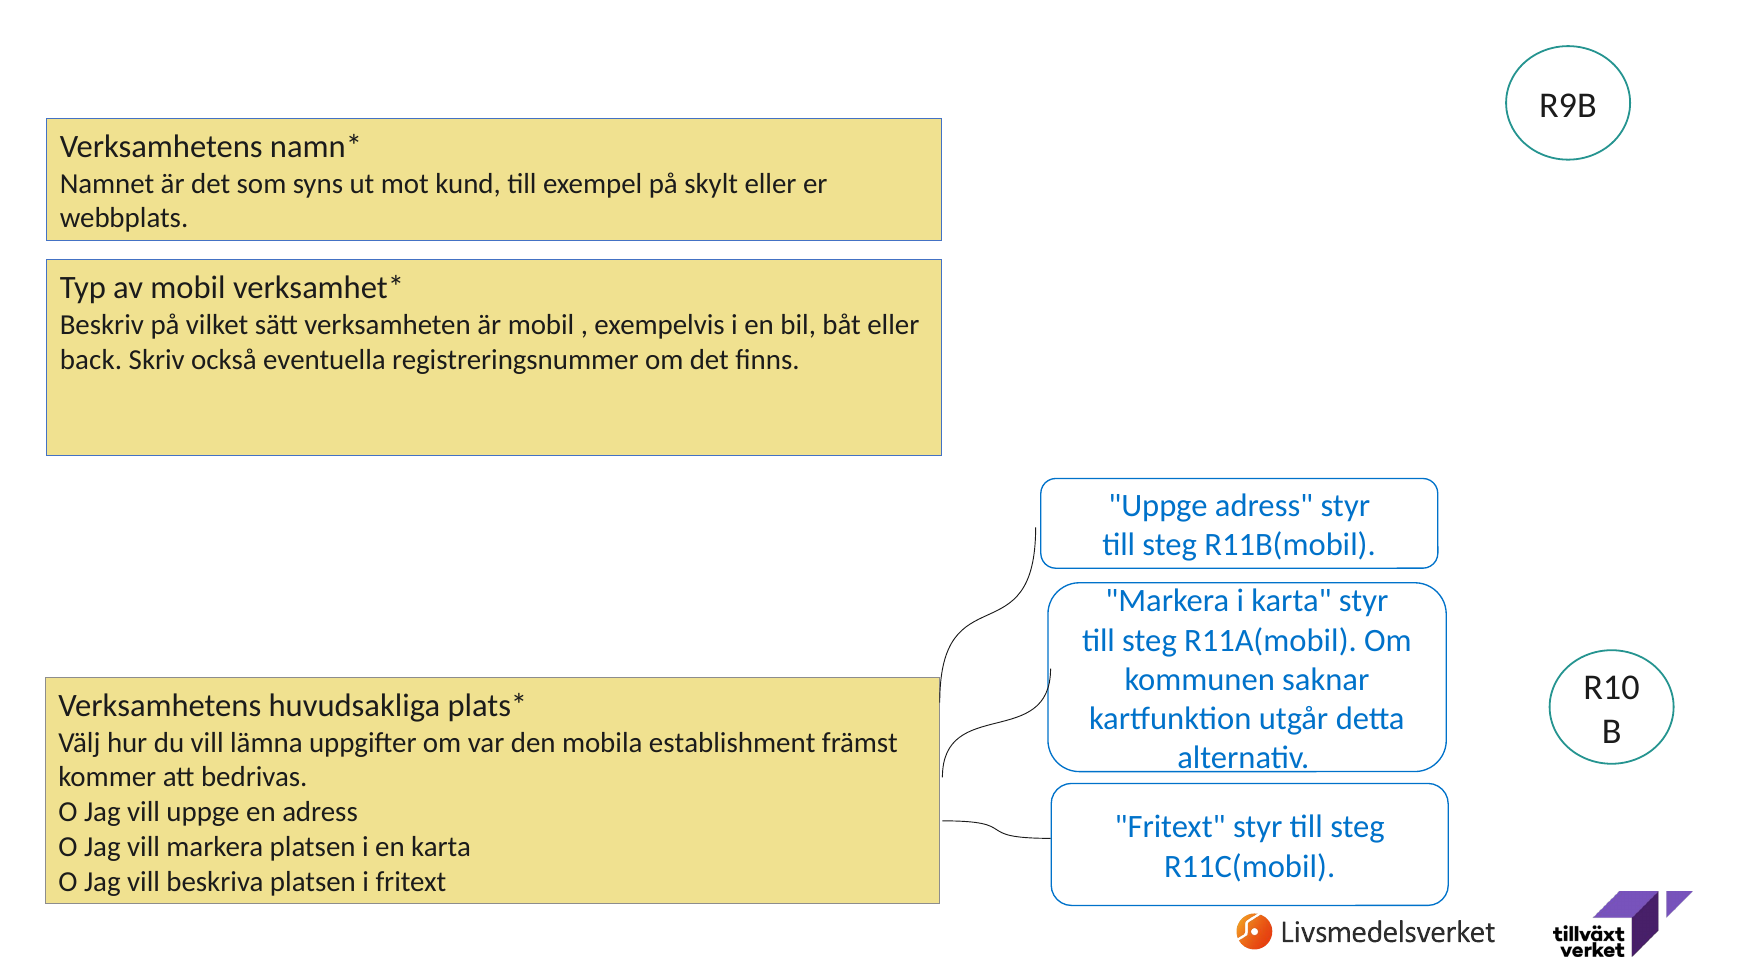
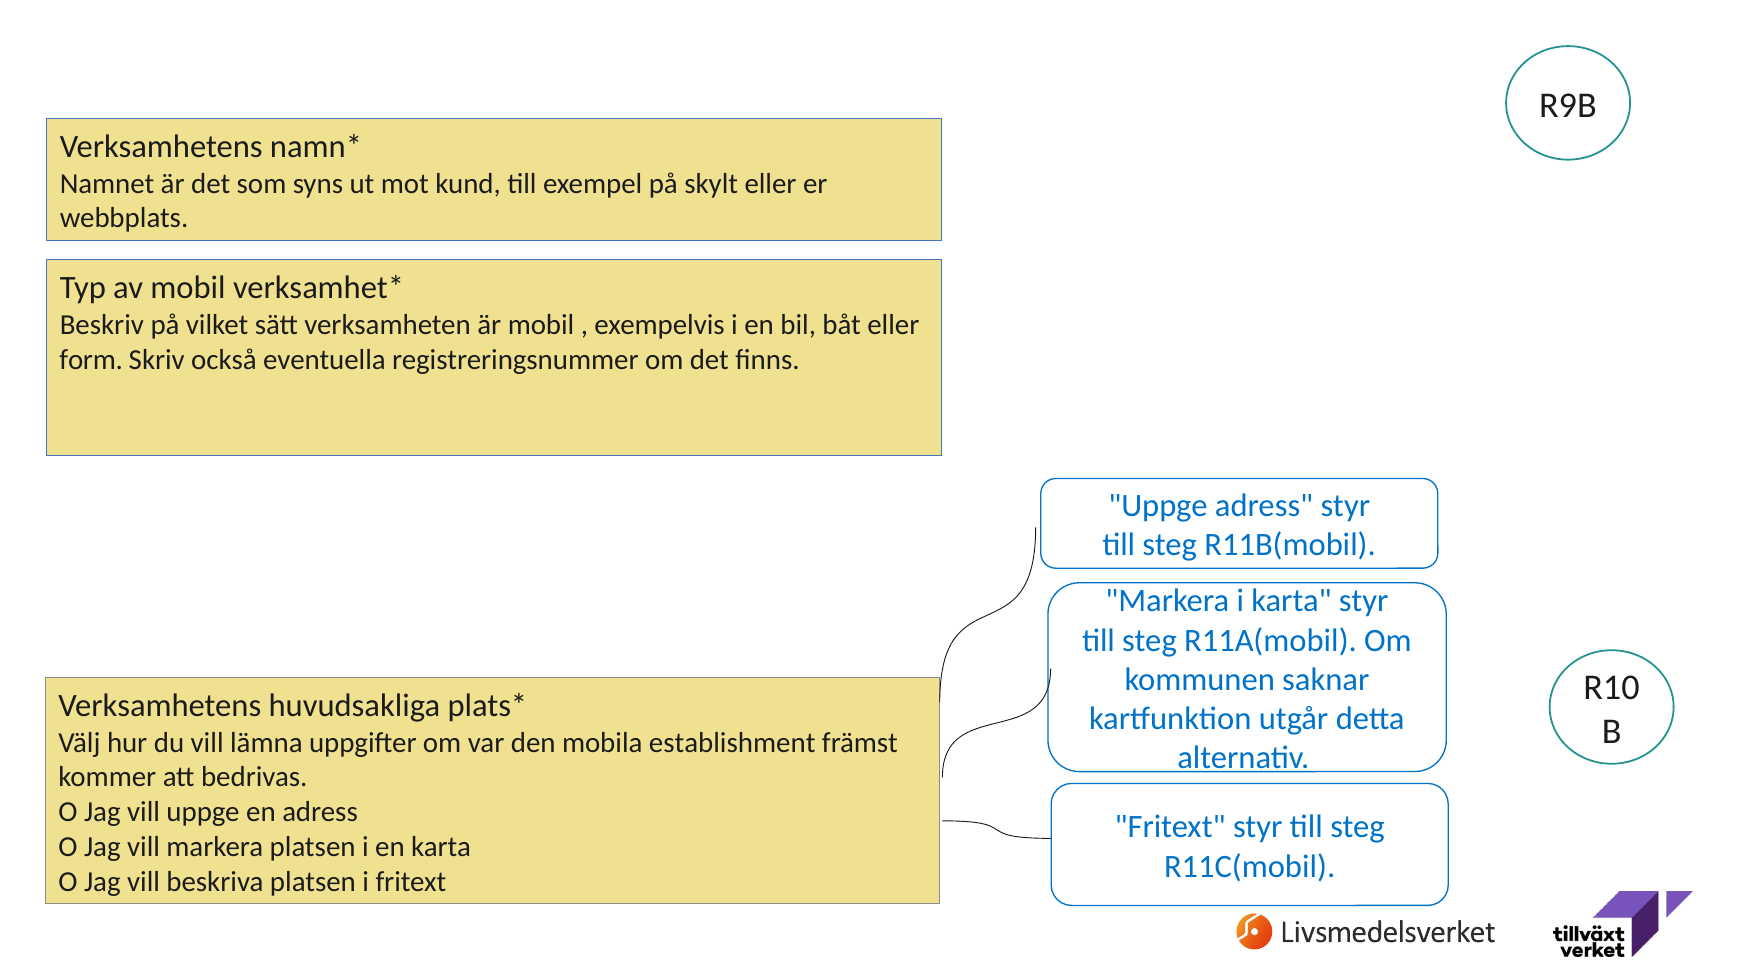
back: back -> form (91, 359)
